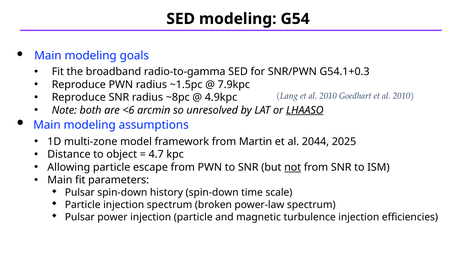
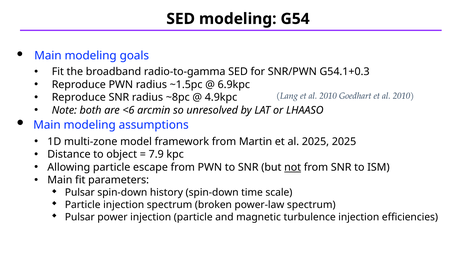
7.9kpc: 7.9kpc -> 6.9kpc (234, 85)
LHAASO underline: present -> none (305, 110)
al 2044: 2044 -> 2025 (315, 142)
4.7: 4.7 -> 7.9 (156, 155)
